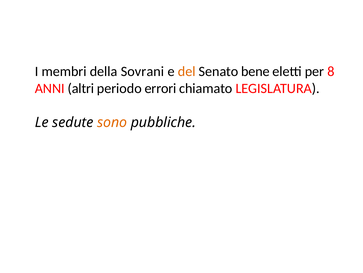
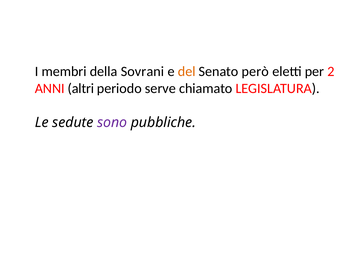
bene: bene -> però (255, 71)
8: 8 -> 2 (331, 71)
errori: errori -> serve (160, 88)
sono colour: orange -> purple (112, 122)
